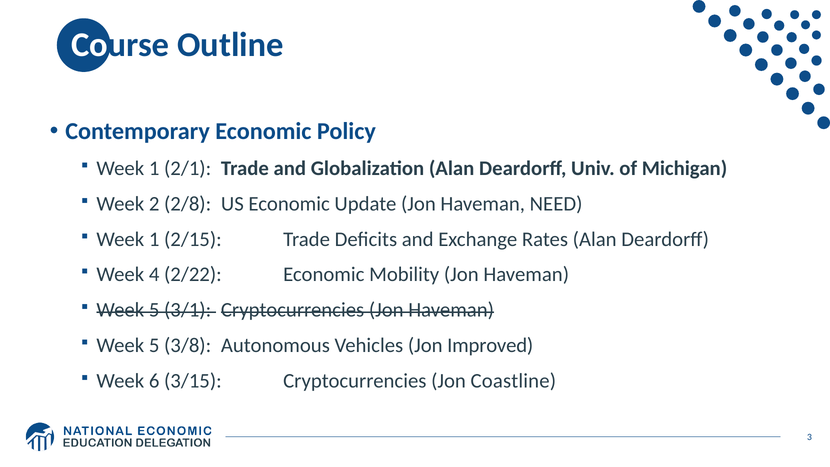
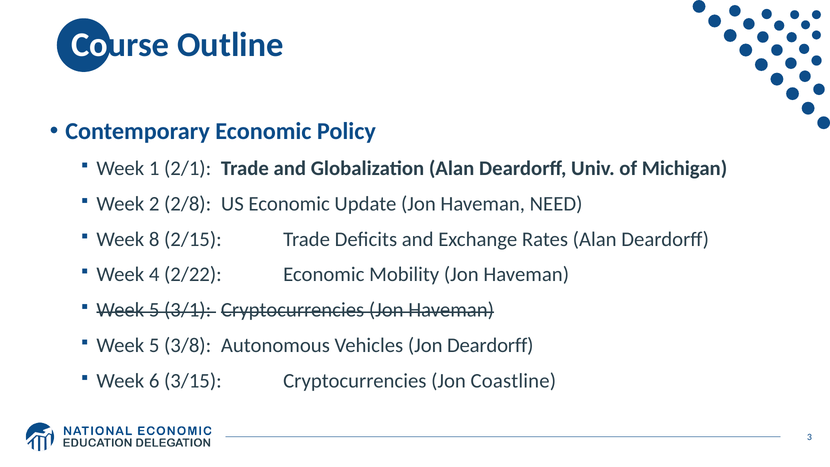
1: 1 -> 8 (154, 239)
Jon Improved: Improved -> Deardorff (490, 345)
